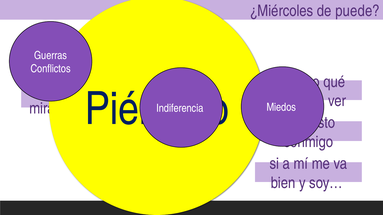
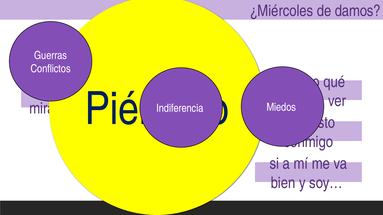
puede: puede -> damos (358, 11)
